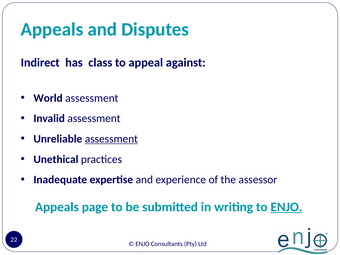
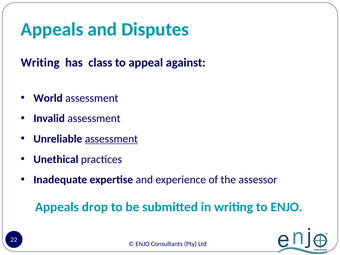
Indirect: Indirect -> Writing (40, 62)
page: page -> drop (95, 207)
ENJO underline: present -> none (286, 207)
